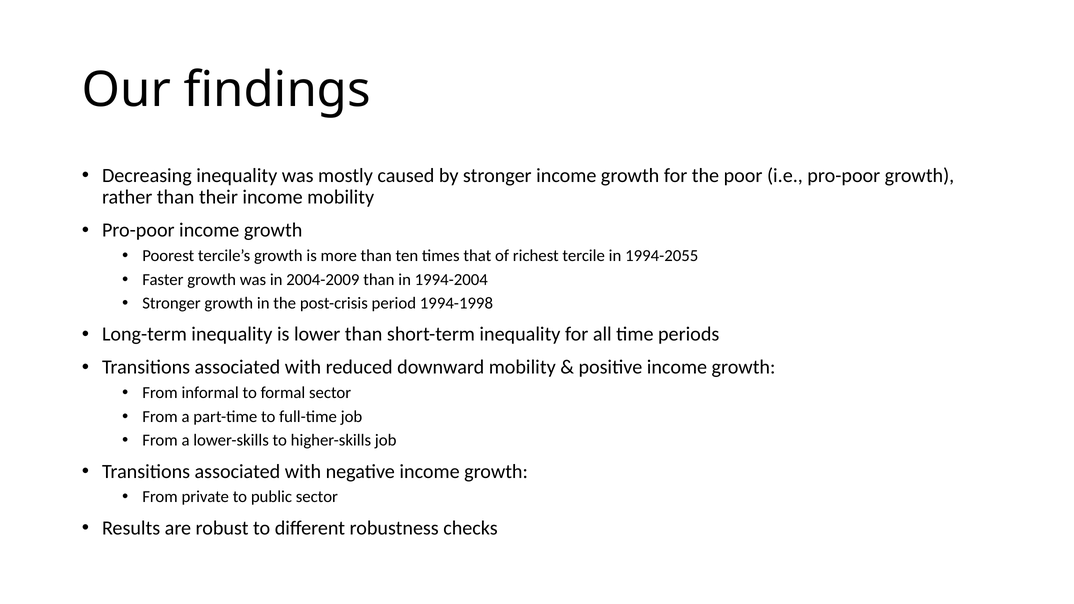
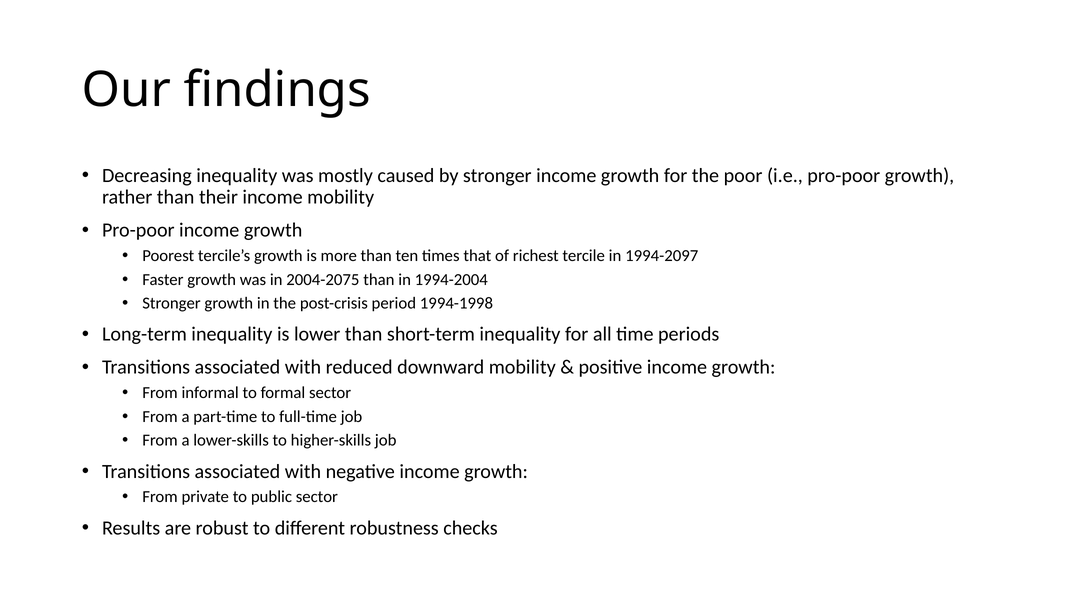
1994-2055: 1994-2055 -> 1994-2097 (662, 256)
2004-2009: 2004-2009 -> 2004-2075 (323, 280)
